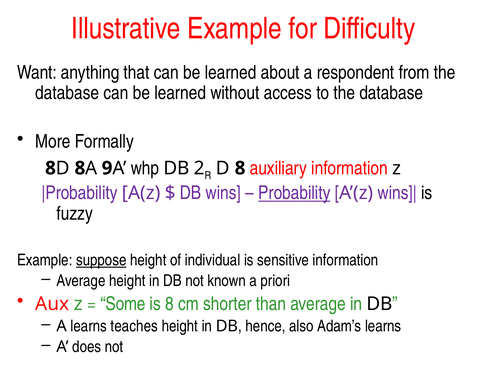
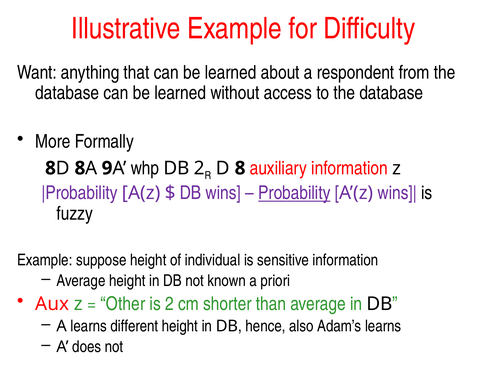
suppose underline: present -> none (101, 260)
Some: Some -> Other (123, 303)
is 8: 8 -> 2 (169, 303)
teaches: teaches -> different (134, 325)
